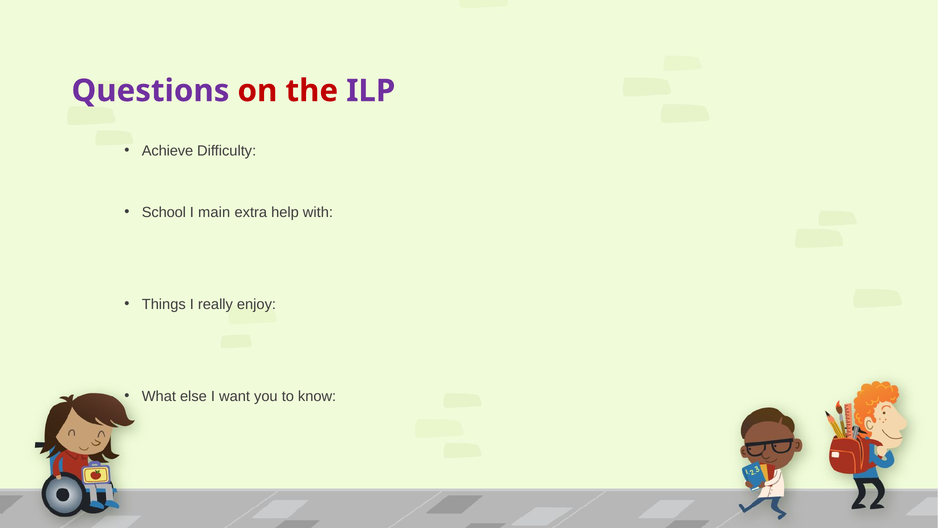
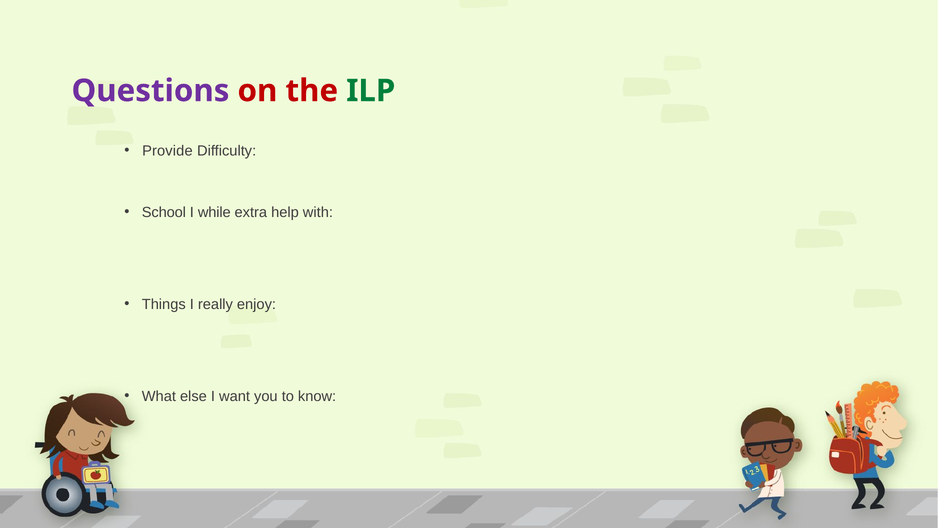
ILP colour: purple -> green (371, 91)
Achieve: Achieve -> Provide (167, 151)
main: main -> while (214, 212)
